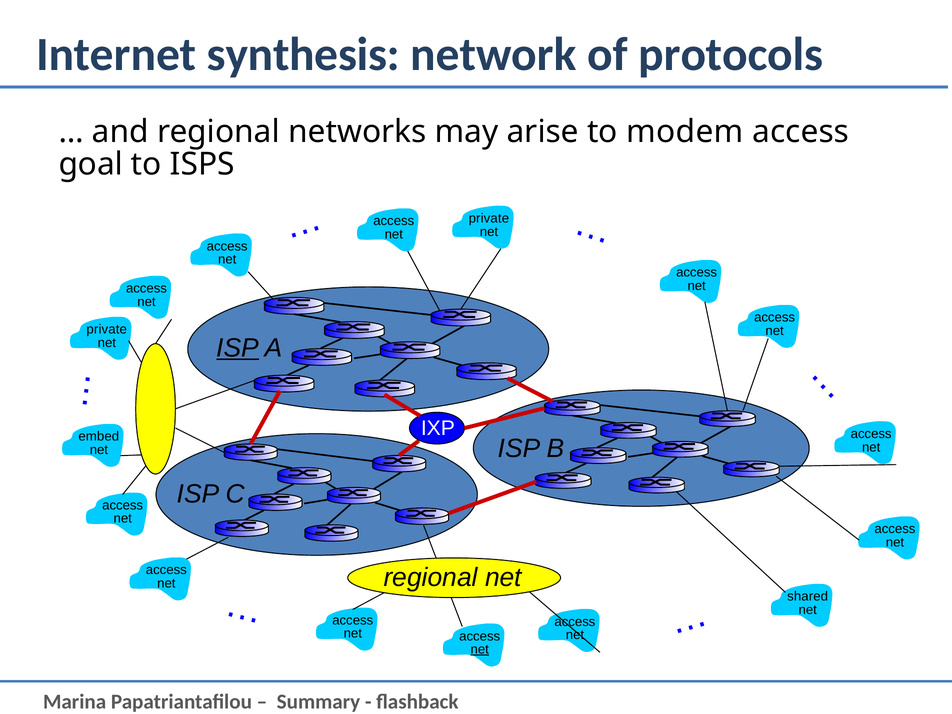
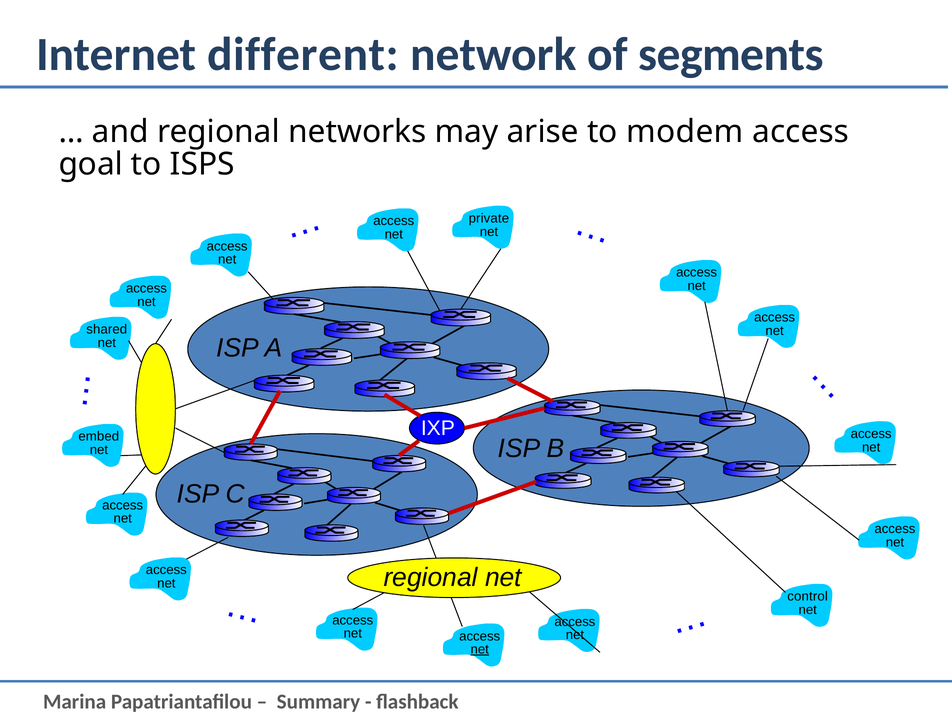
synthesis: synthesis -> different (303, 54)
protocols: protocols -> segments (731, 54)
private: private -> shared (107, 329)
ISP underline: present -> none (238, 348)
shared: shared -> control (808, 597)
